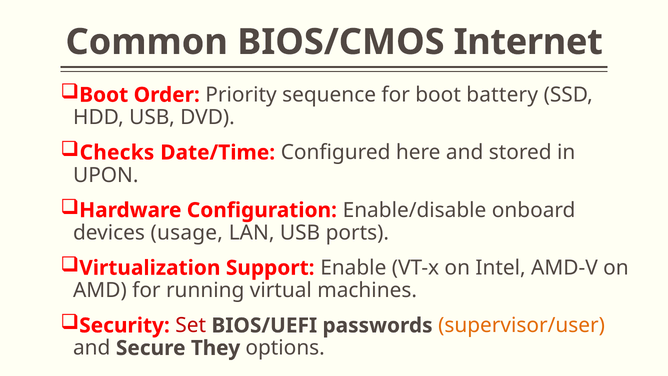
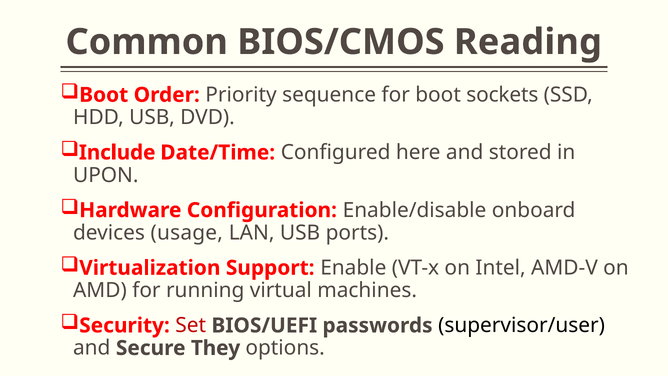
Internet: Internet -> Reading (528, 42)
battery: battery -> sockets (502, 95)
Checks: Checks -> Include (117, 152)
supervisor/user colour: orange -> black (522, 325)
